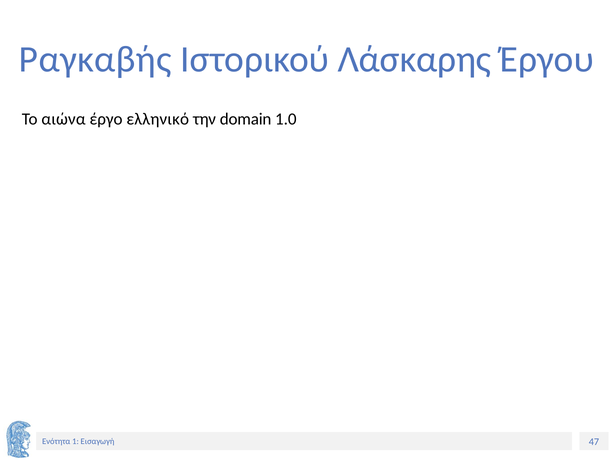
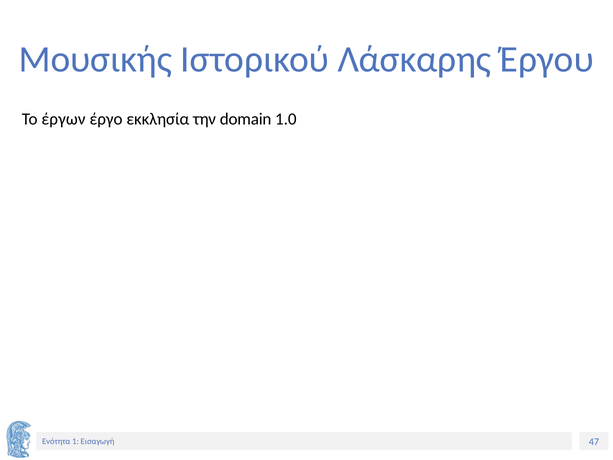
Ραγκαβής: Ραγκαβής -> Μουσικής (96, 59)
αιώνα: αιώνα -> έργων (64, 119)
ελληνικό: ελληνικό -> εκκλησία (158, 119)
